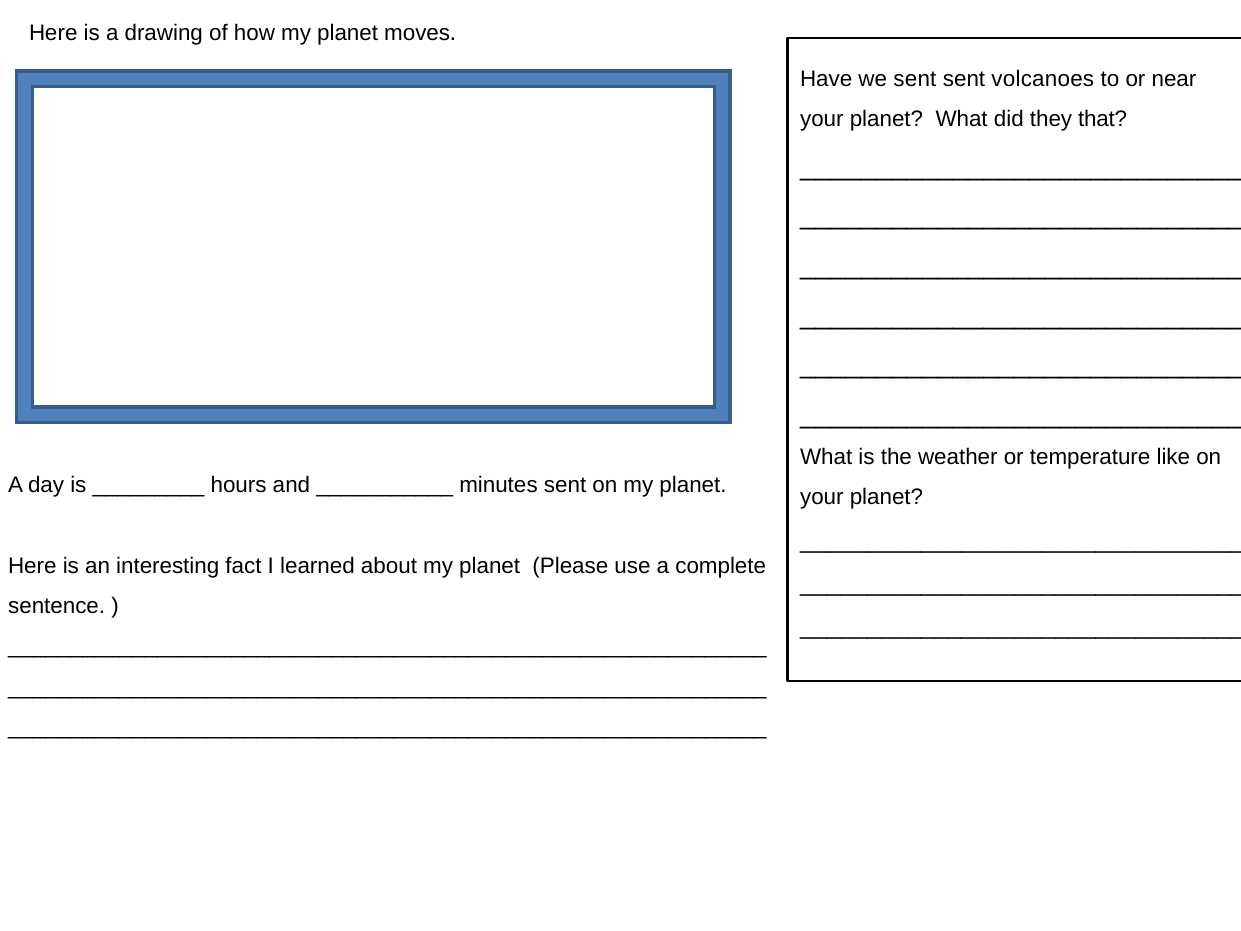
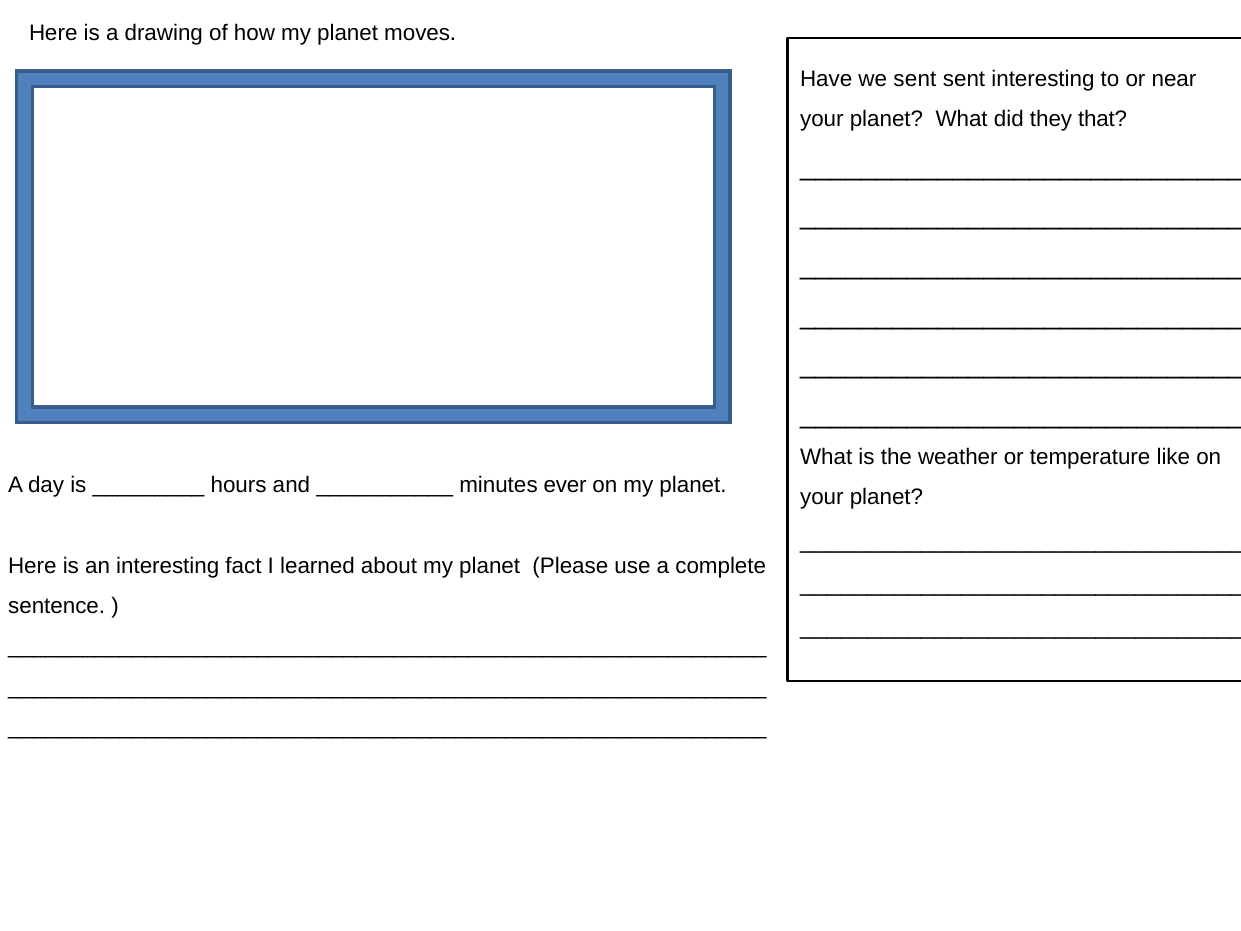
sent volcanoes: volcanoes -> interesting (1043, 79)
minutes sent: sent -> ever (565, 485)
